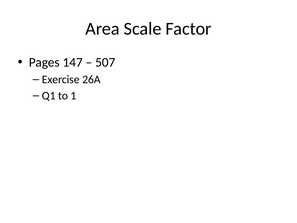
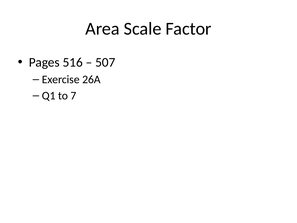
147: 147 -> 516 (73, 62)
1: 1 -> 7 (73, 96)
